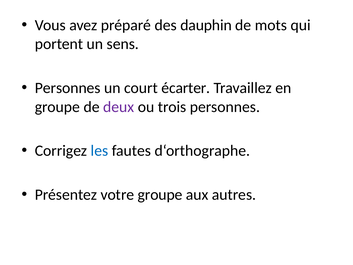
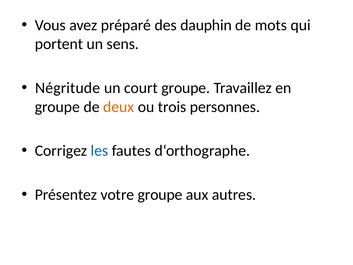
Personnes: Personnes -> Négritude (68, 88)
court écarter: écarter -> groupe (186, 88)
deux colour: purple -> orange (119, 107)
